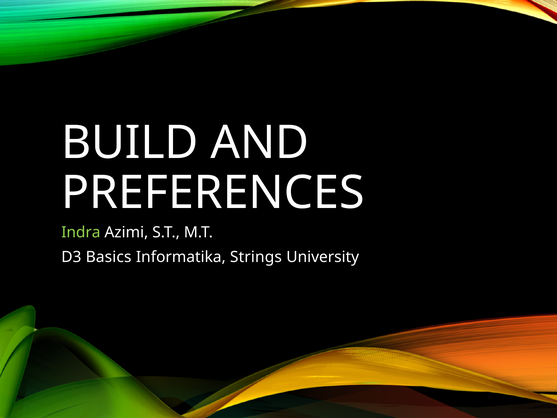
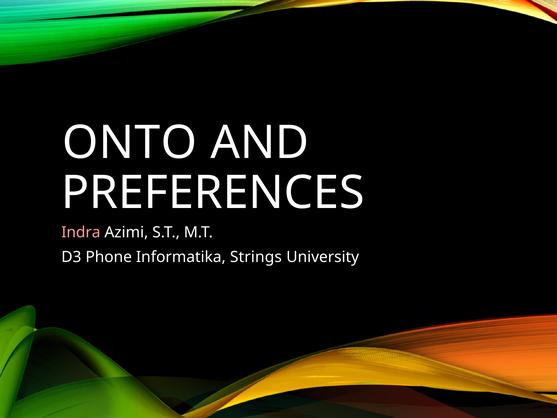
BUILD: BUILD -> ONTO (130, 143)
Indra colour: light green -> pink (81, 232)
Basics: Basics -> Phone (109, 257)
